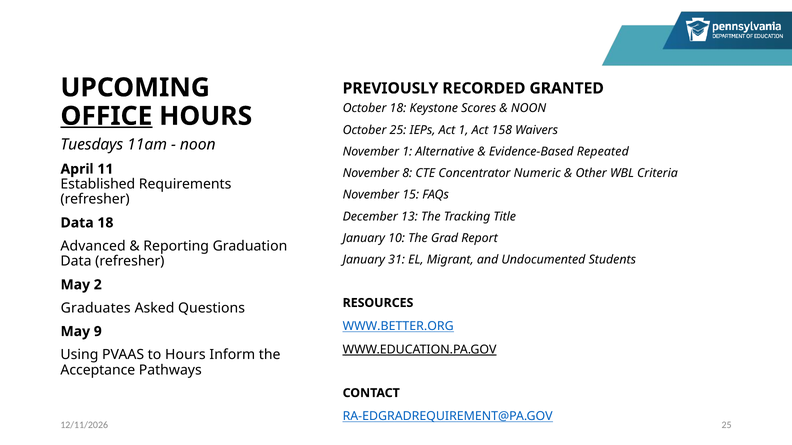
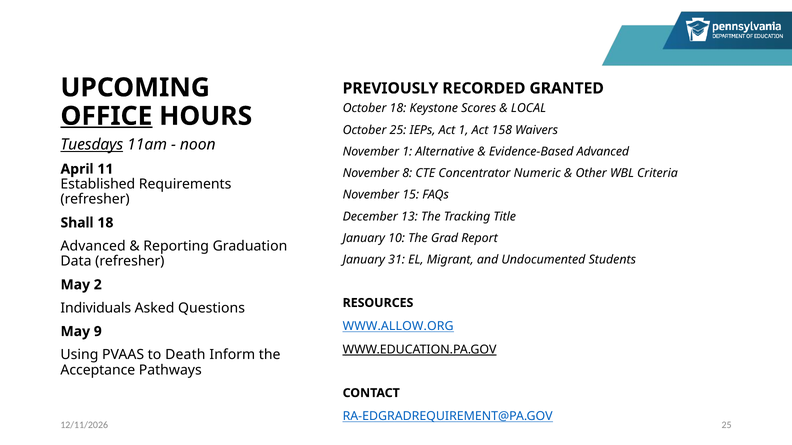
NOON: NOON -> LOCAL (528, 109)
Tuesdays underline: none -> present (92, 145)
Evidence-Based Repeated: Repeated -> Advanced (603, 152)
Data: Data -> Shall (77, 223)
Graduates: Graduates -> Individuals (96, 308)
WWW.BETTER.ORG: WWW.BETTER.ORG -> WWW.ALLOW.ORG (398, 326)
to Hours: Hours -> Death (185, 355)
